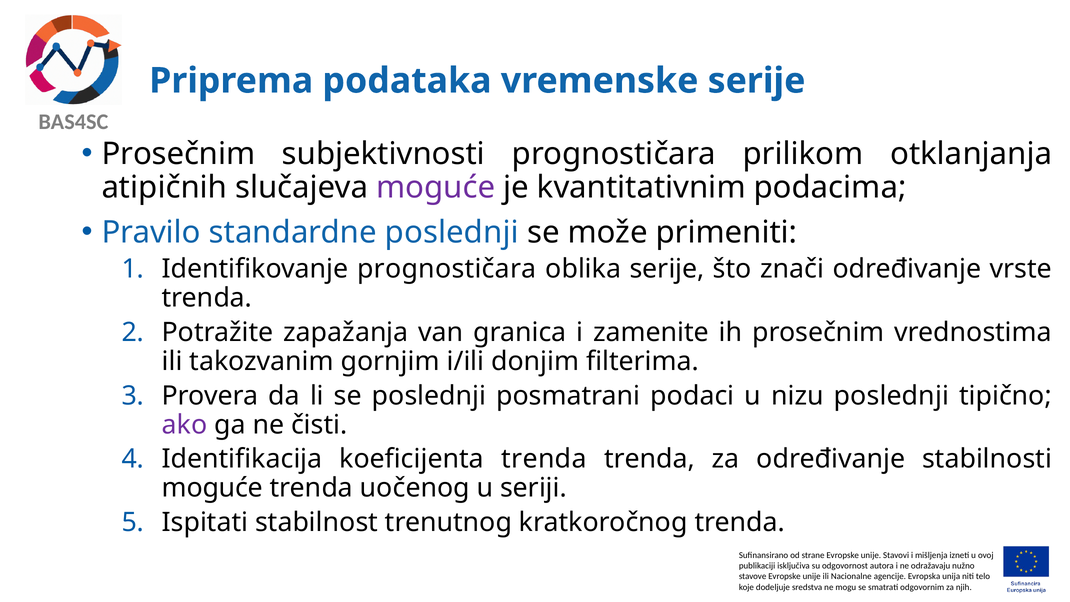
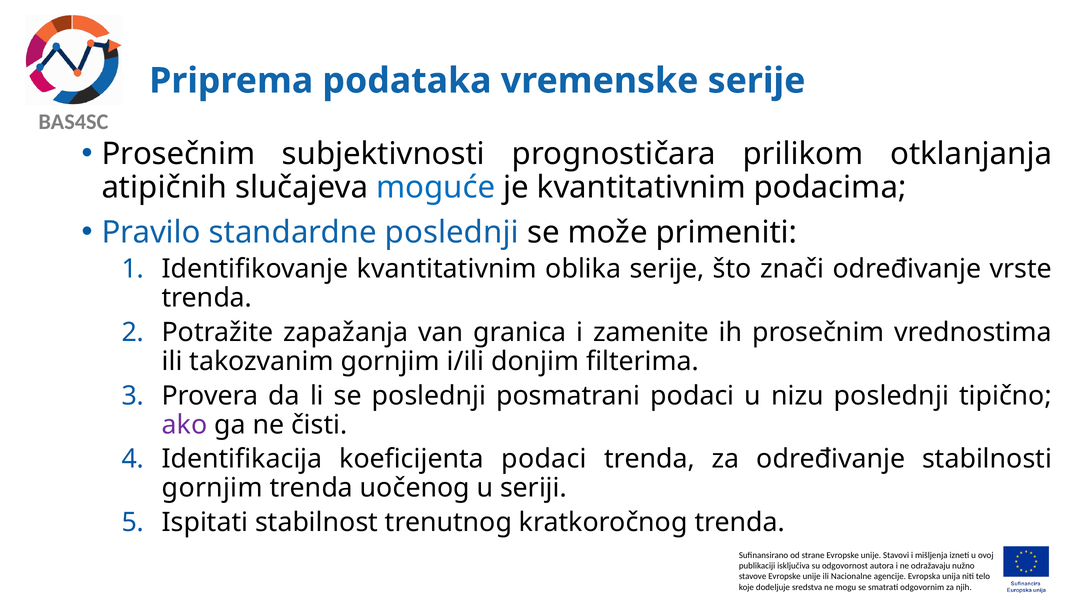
moguće colour: purple -> blue (436, 187)
Identifikovanje prognostičara: prognostičara -> kvantitativnim (447, 269)
koeficijenta trenda: trenda -> podaci (544, 459)
moguće: moguće -> gornjim (212, 488)
